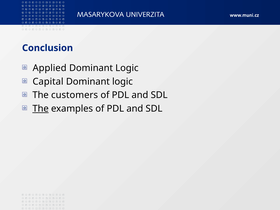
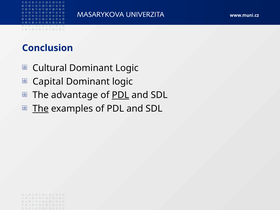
Applied: Applied -> Cultural (50, 68)
customers: customers -> advantage (75, 95)
PDL underline: none -> present (120, 95)
